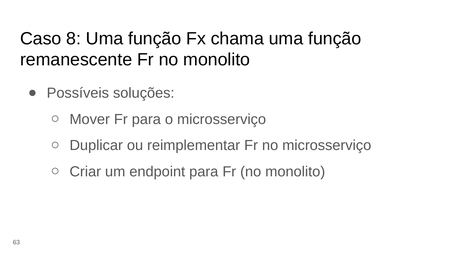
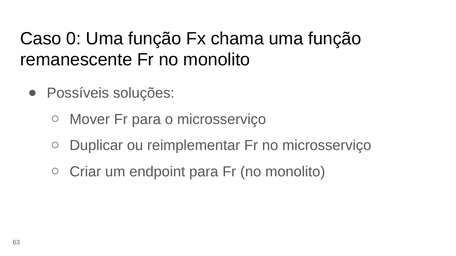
8: 8 -> 0 (74, 39)
